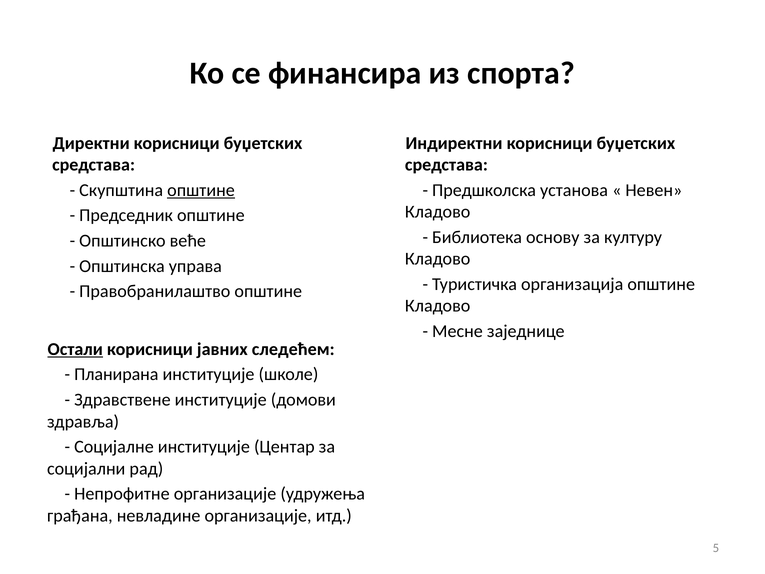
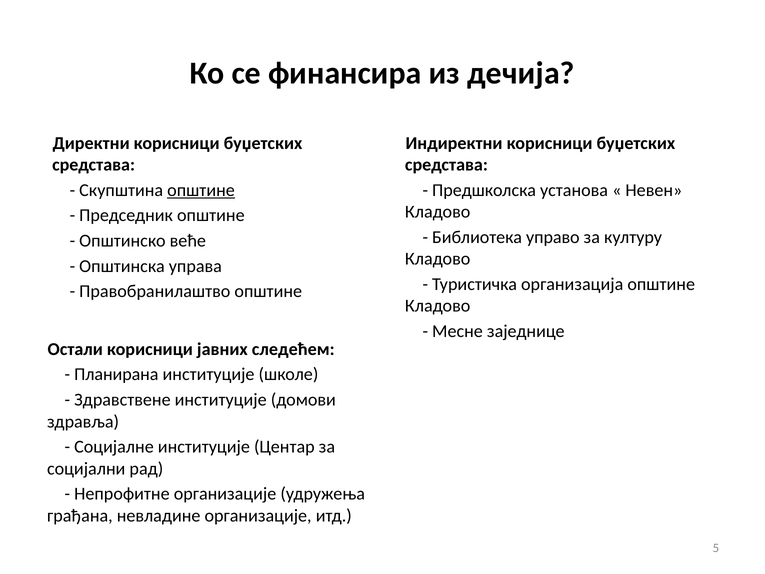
спорта: спорта -> дечија (521, 73)
основу: основу -> управо (553, 237)
Остали underline: present -> none (75, 349)
